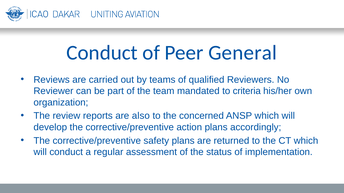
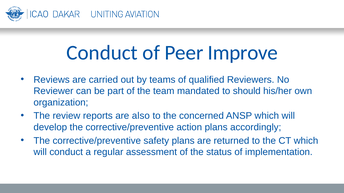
General: General -> Improve (243, 53)
criteria: criteria -> should (247, 91)
